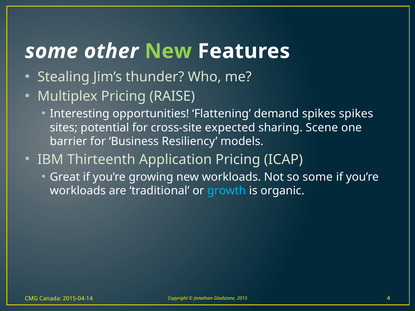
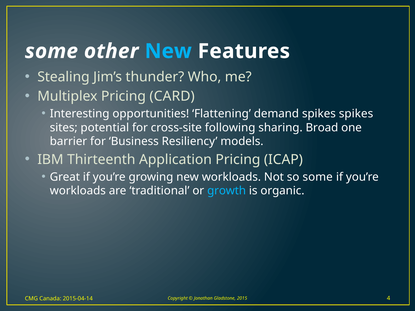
New colour: light green -> light blue (168, 51)
RAISE: RAISE -> CARD (172, 96)
expected: expected -> following (230, 128)
Scene: Scene -> Broad (322, 128)
